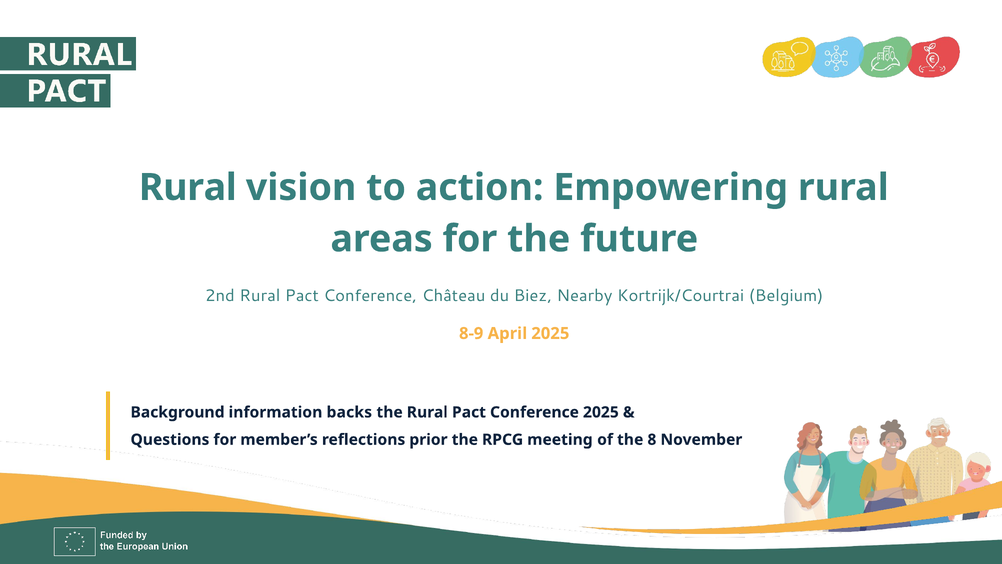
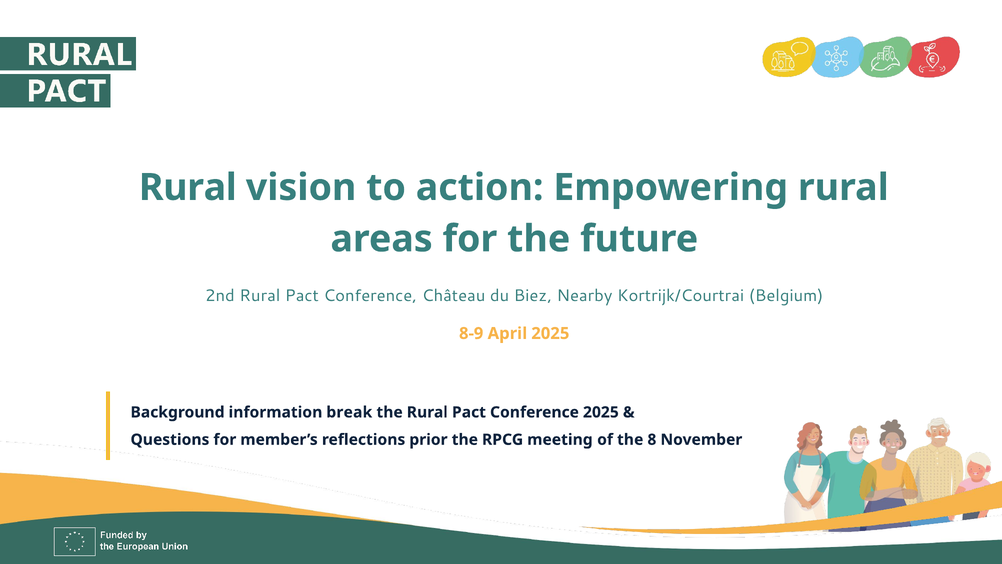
backs: backs -> break (349, 412)
